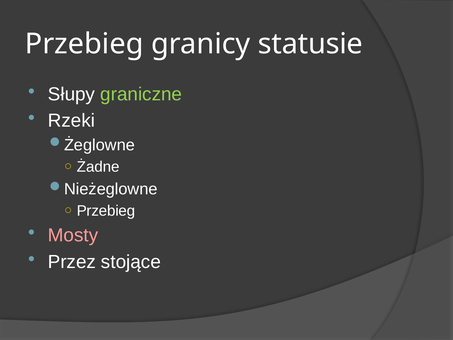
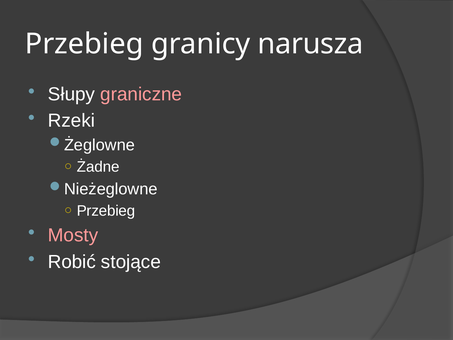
statusie: statusie -> narusza (310, 44)
graniczne colour: light green -> pink (141, 94)
Przez: Przez -> Robić (72, 262)
